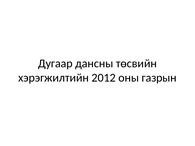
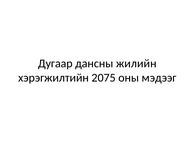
төсвийн: төсвийн -> жилийн (136, 64)
2012: 2012 -> 2075 (104, 78)
газрын: газрын -> мэдээг (159, 78)
